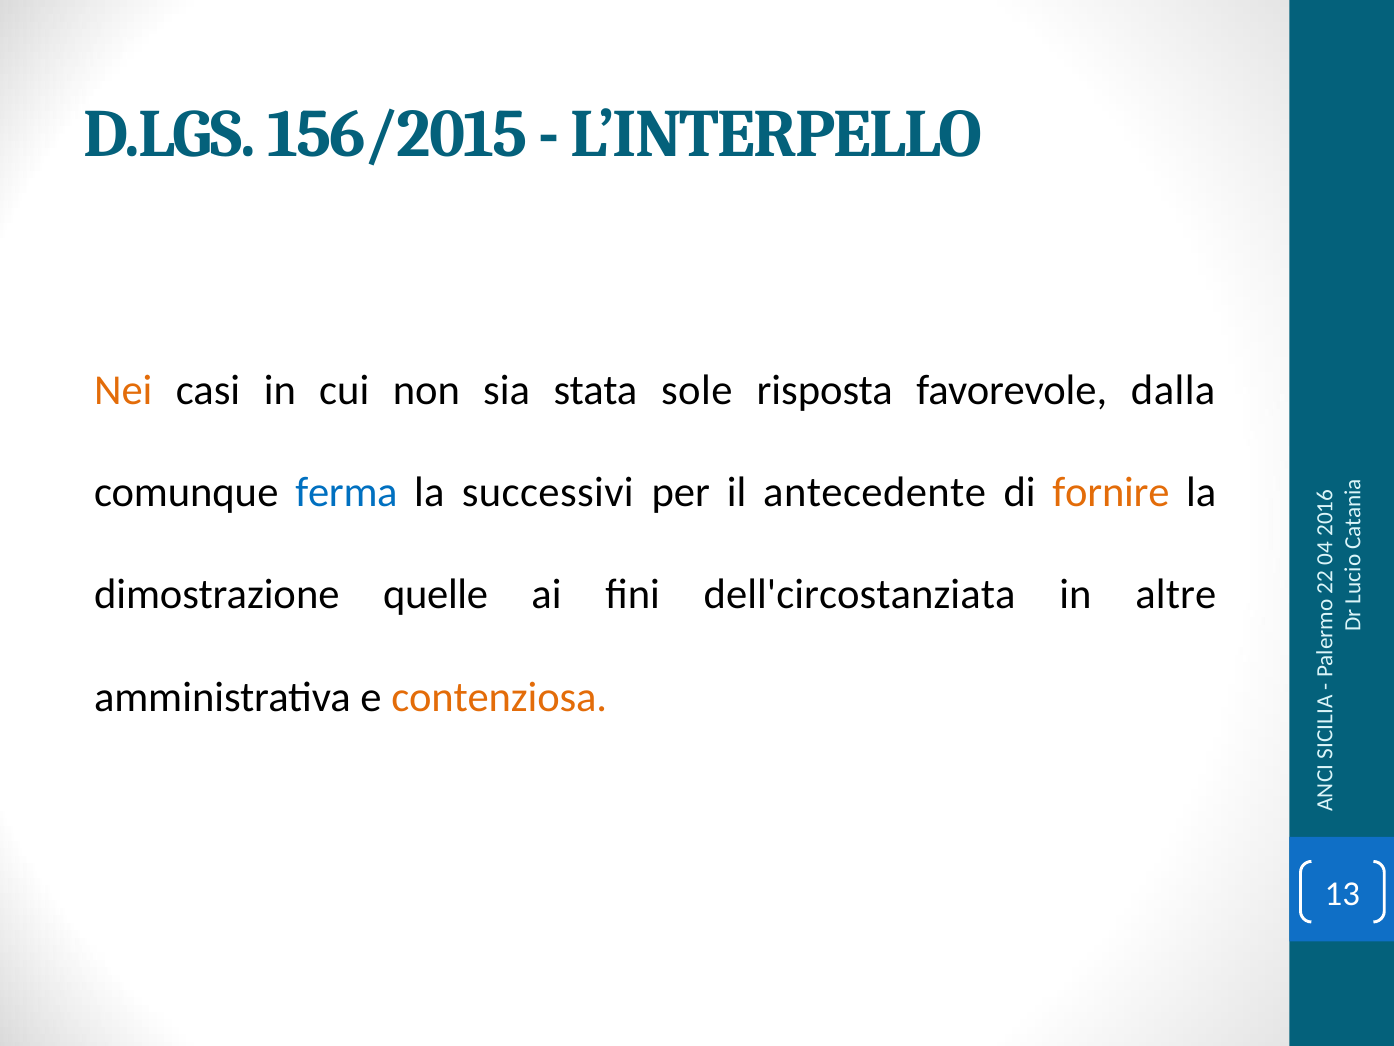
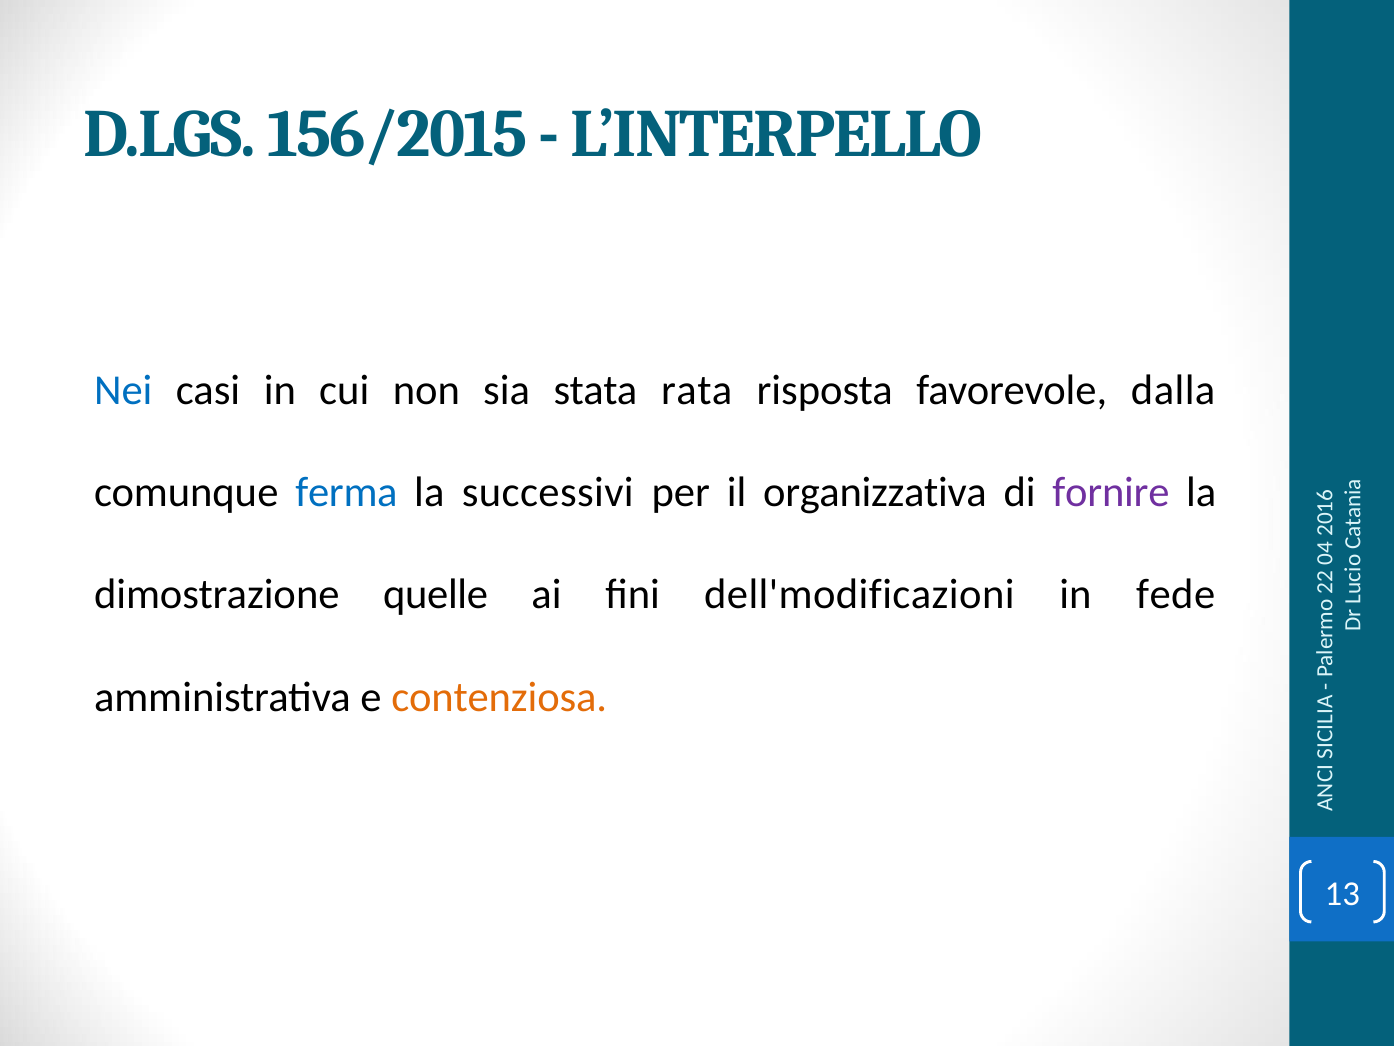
Nei colour: orange -> blue (123, 390)
sole: sole -> rata (697, 390)
antecedente: antecedente -> organizzativa (875, 492)
fornire colour: orange -> purple (1111, 492)
dell'circostanziata: dell'circostanziata -> dell'modificazioni (859, 595)
altre: altre -> fede (1176, 595)
